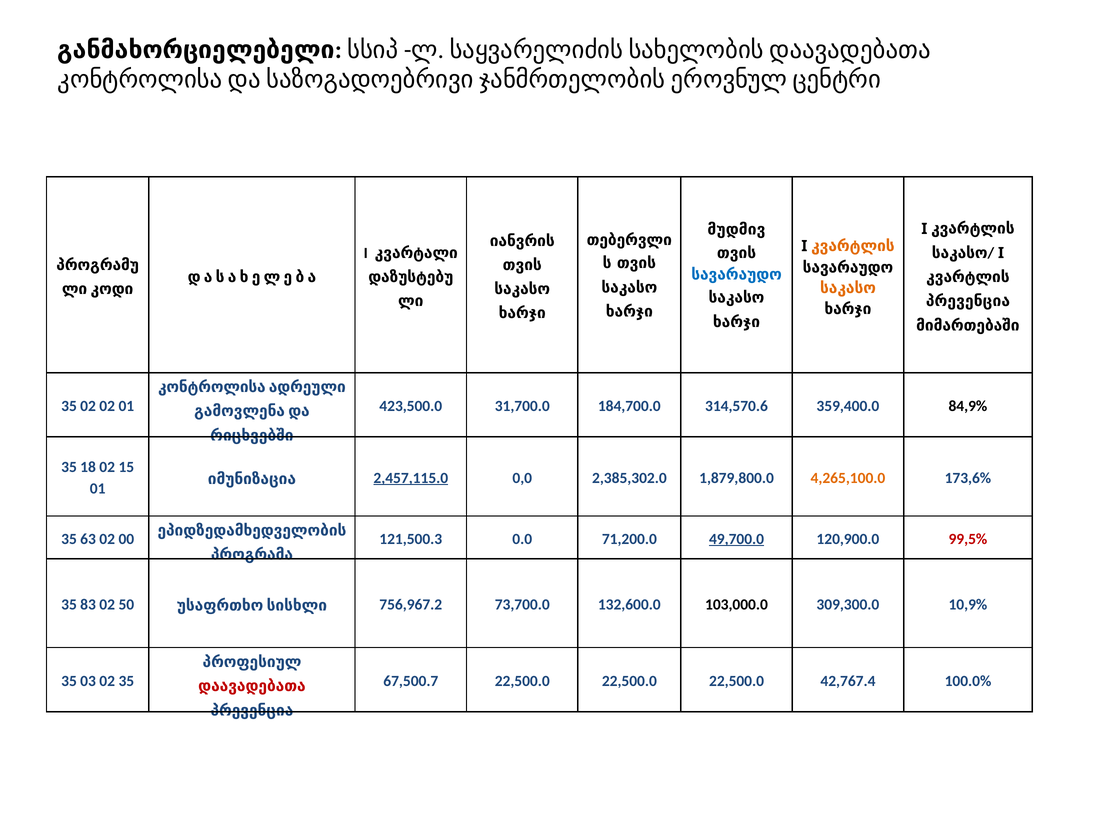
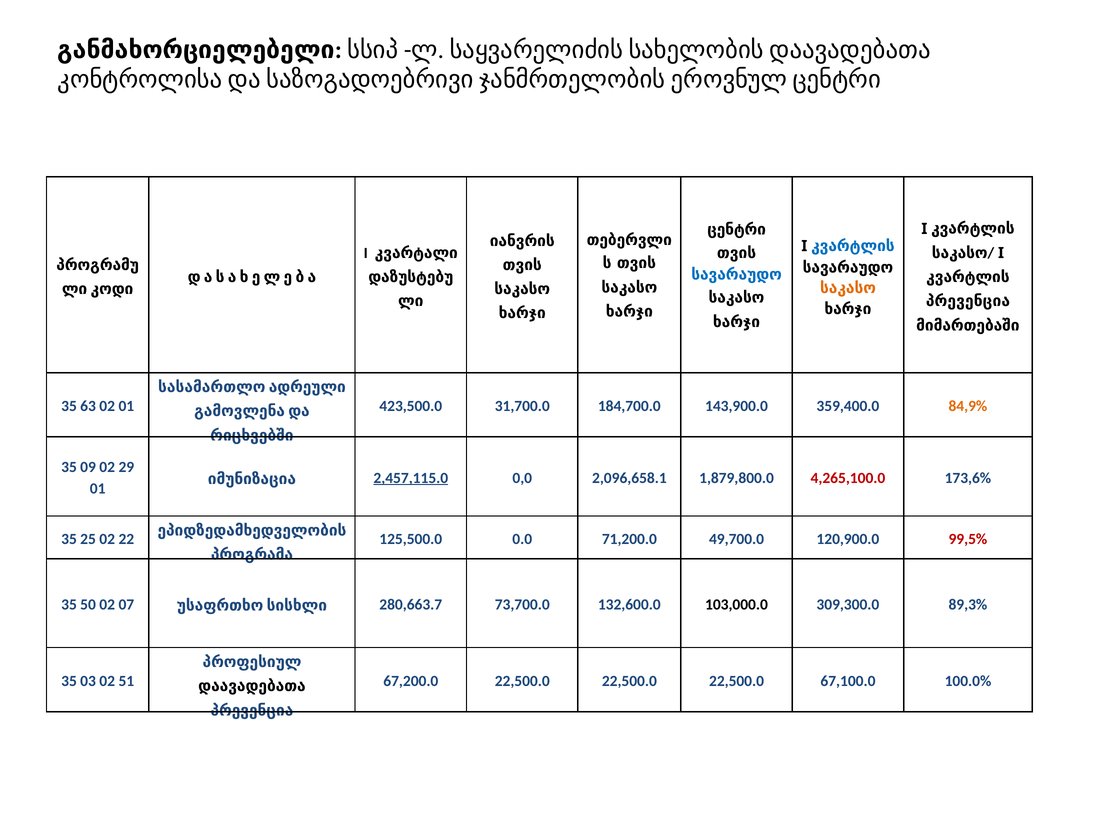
მუდმივ: მუდმივ -> ცენტრი (737, 230)
კვარტლის colour: orange -> blue (853, 246)
კონტროლისა: კონტროლისა -> სასამართლო (212, 387)
35 02: 02 -> 63 (88, 406)
314,570.6: 314,570.6 -> 143,900.0 (736, 406)
84,9% colour: black -> orange (968, 406)
18: 18 -> 09 (88, 467)
15: 15 -> 29 (126, 467)
2,385,302.0: 2,385,302.0 -> 2,096,658.1 (629, 478)
4,265,100.0 colour: orange -> red (848, 478)
63: 63 -> 25 (88, 539)
00: 00 -> 22 (126, 539)
121,500.3: 121,500.3 -> 125,500.0 (411, 539)
49,700.0 underline: present -> none (737, 539)
83: 83 -> 50 (88, 605)
50: 50 -> 07 (126, 605)
756,967.2: 756,967.2 -> 280,663.7 (411, 605)
10,9%: 10,9% -> 89,3% (968, 605)
02 35: 35 -> 51 (126, 681)
67,500.7: 67,500.7 -> 67,200.0 (411, 681)
42,767.4: 42,767.4 -> 67,100.0 (848, 681)
დაავადებათა colour: red -> black (252, 686)
